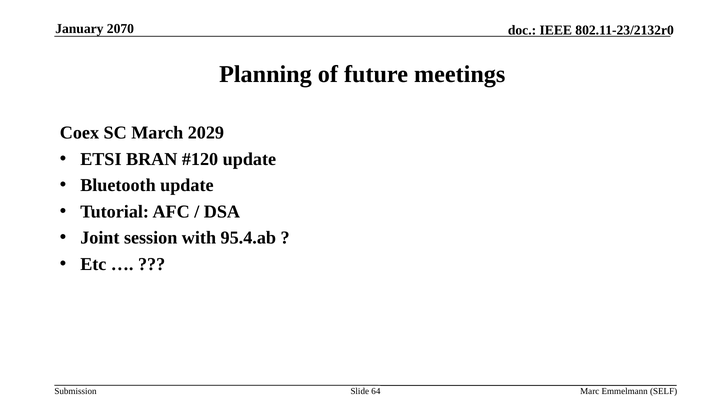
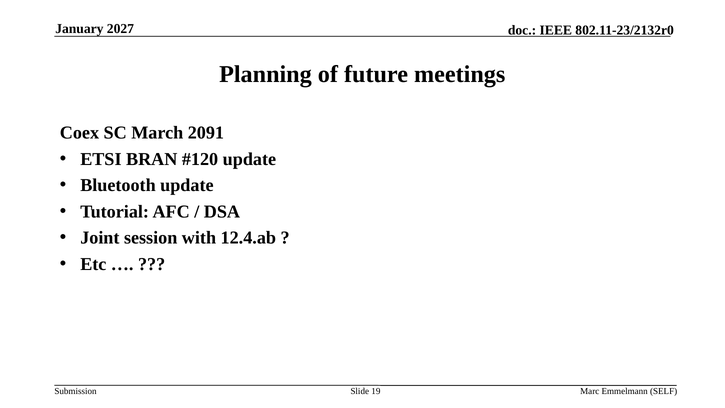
2070: 2070 -> 2027 (120, 29)
2029: 2029 -> 2091 (206, 133)
95.4.ab: 95.4.ab -> 12.4.ab (248, 238)
64: 64 -> 19 (376, 391)
